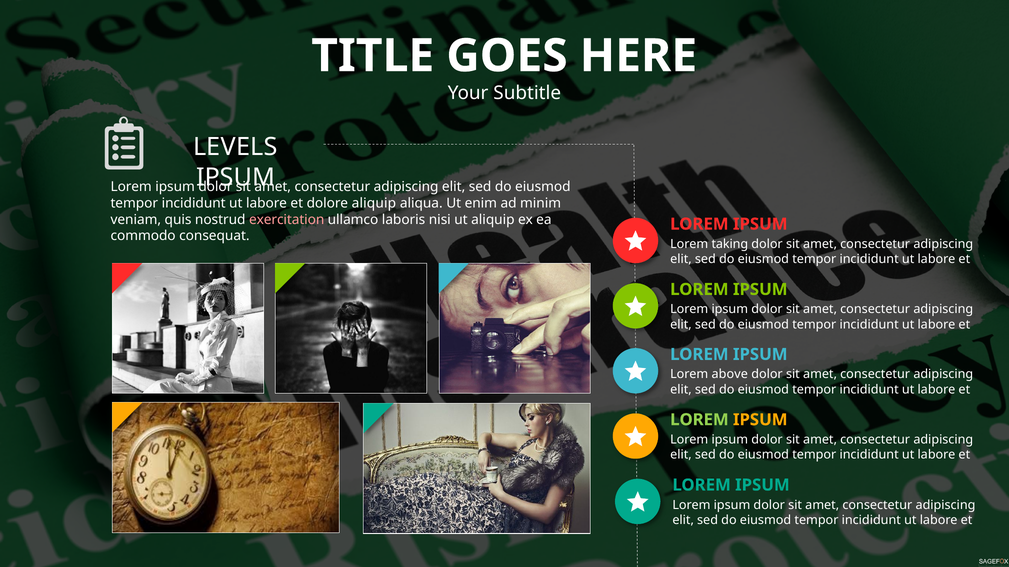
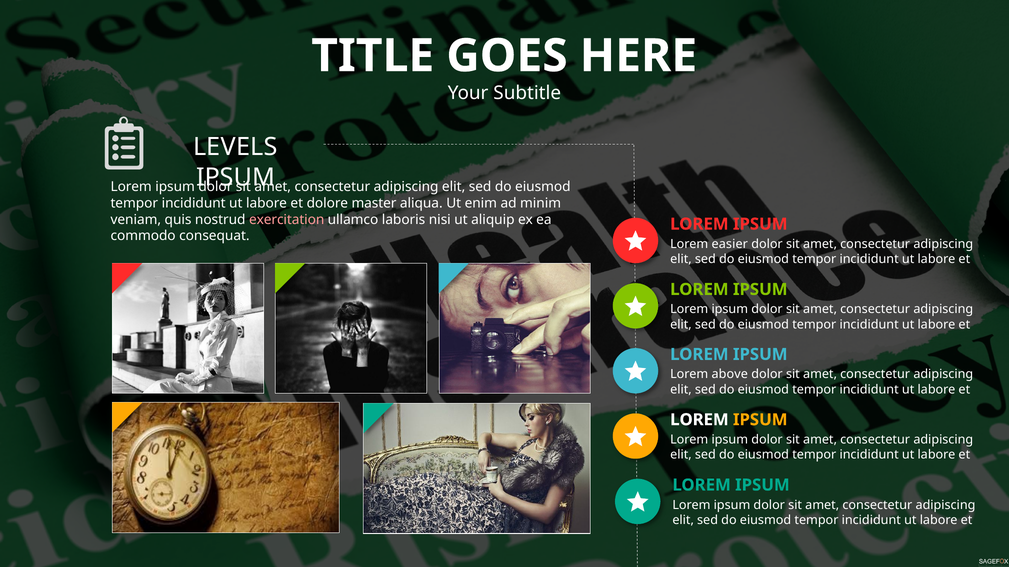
dolore aliquip: aliquip -> master (374, 203)
taking: taking -> easier (730, 244)
LOREM colour: light green -> white (699, 420)
